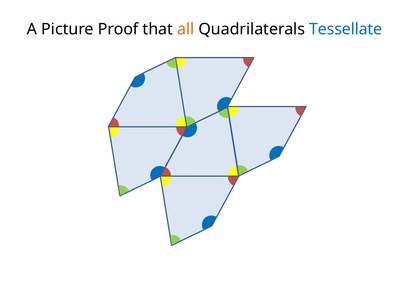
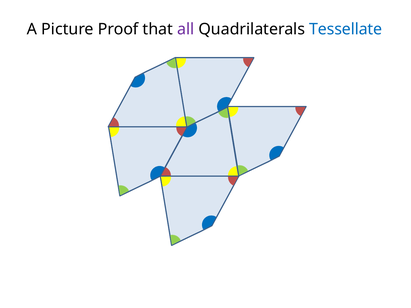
all colour: orange -> purple (186, 29)
